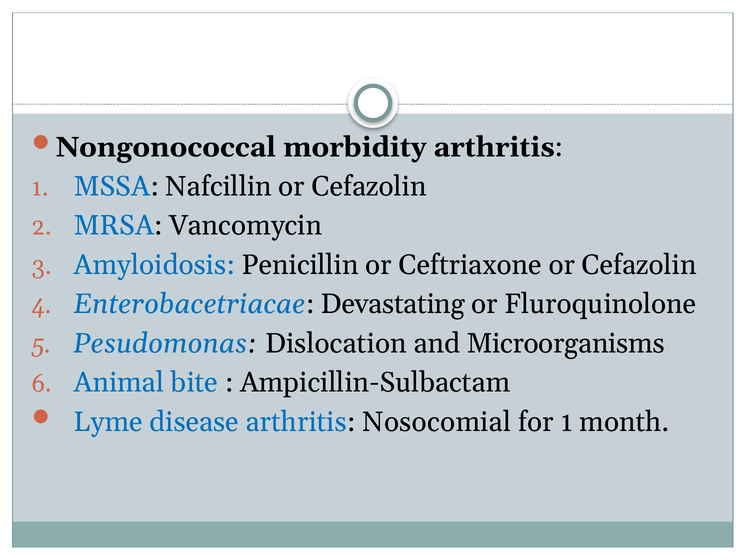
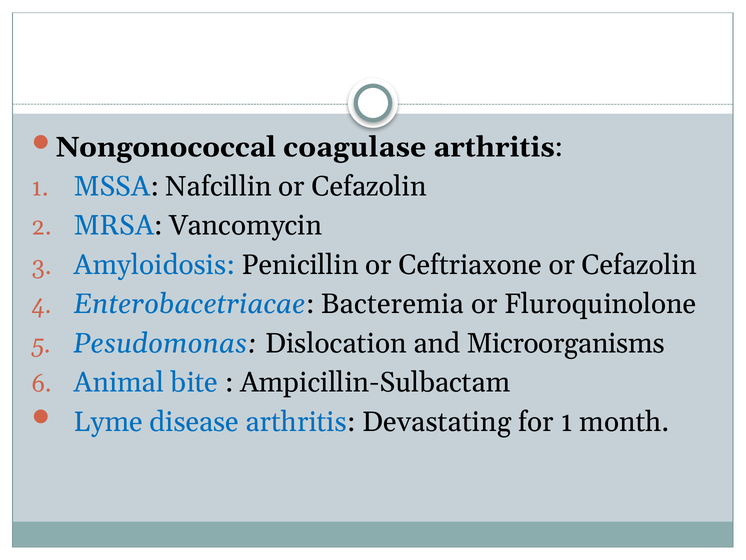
morbidity: morbidity -> coagulase (355, 147)
Devastating: Devastating -> Bacteremia (393, 304)
Nosocomial: Nosocomial -> Devastating (437, 421)
